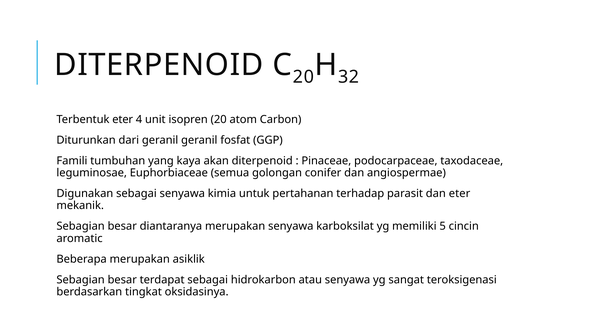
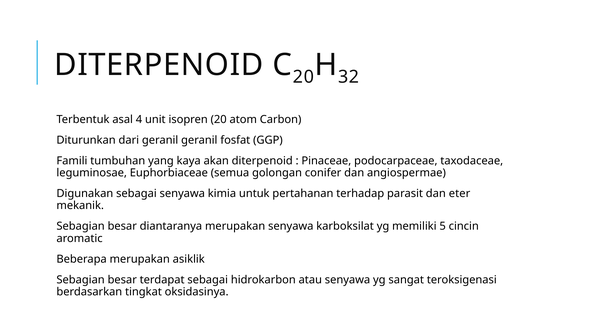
Terbentuk eter: eter -> asal (123, 119)
